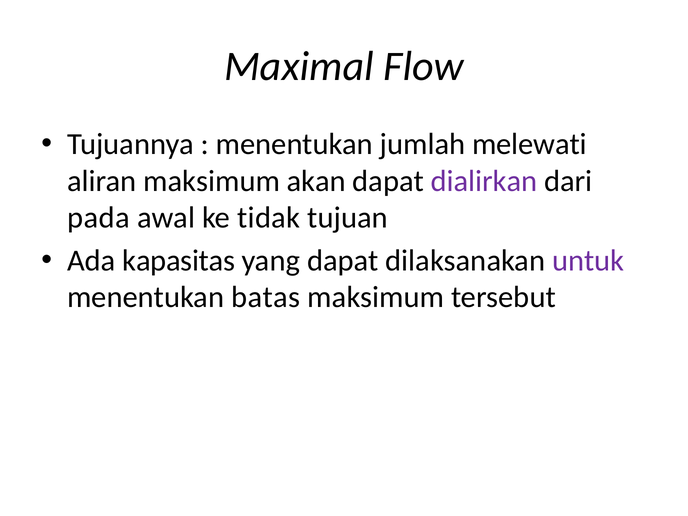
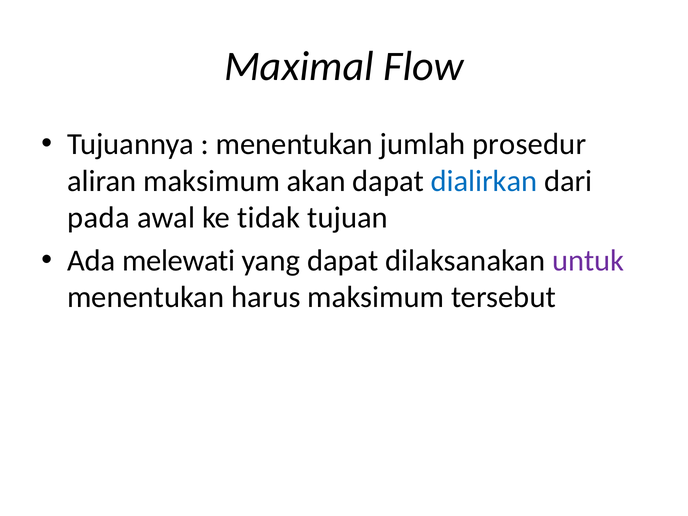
melewati: melewati -> prosedur (529, 144)
dialirkan colour: purple -> blue (484, 181)
kapasitas: kapasitas -> melewati (179, 261)
batas: batas -> harus (266, 297)
